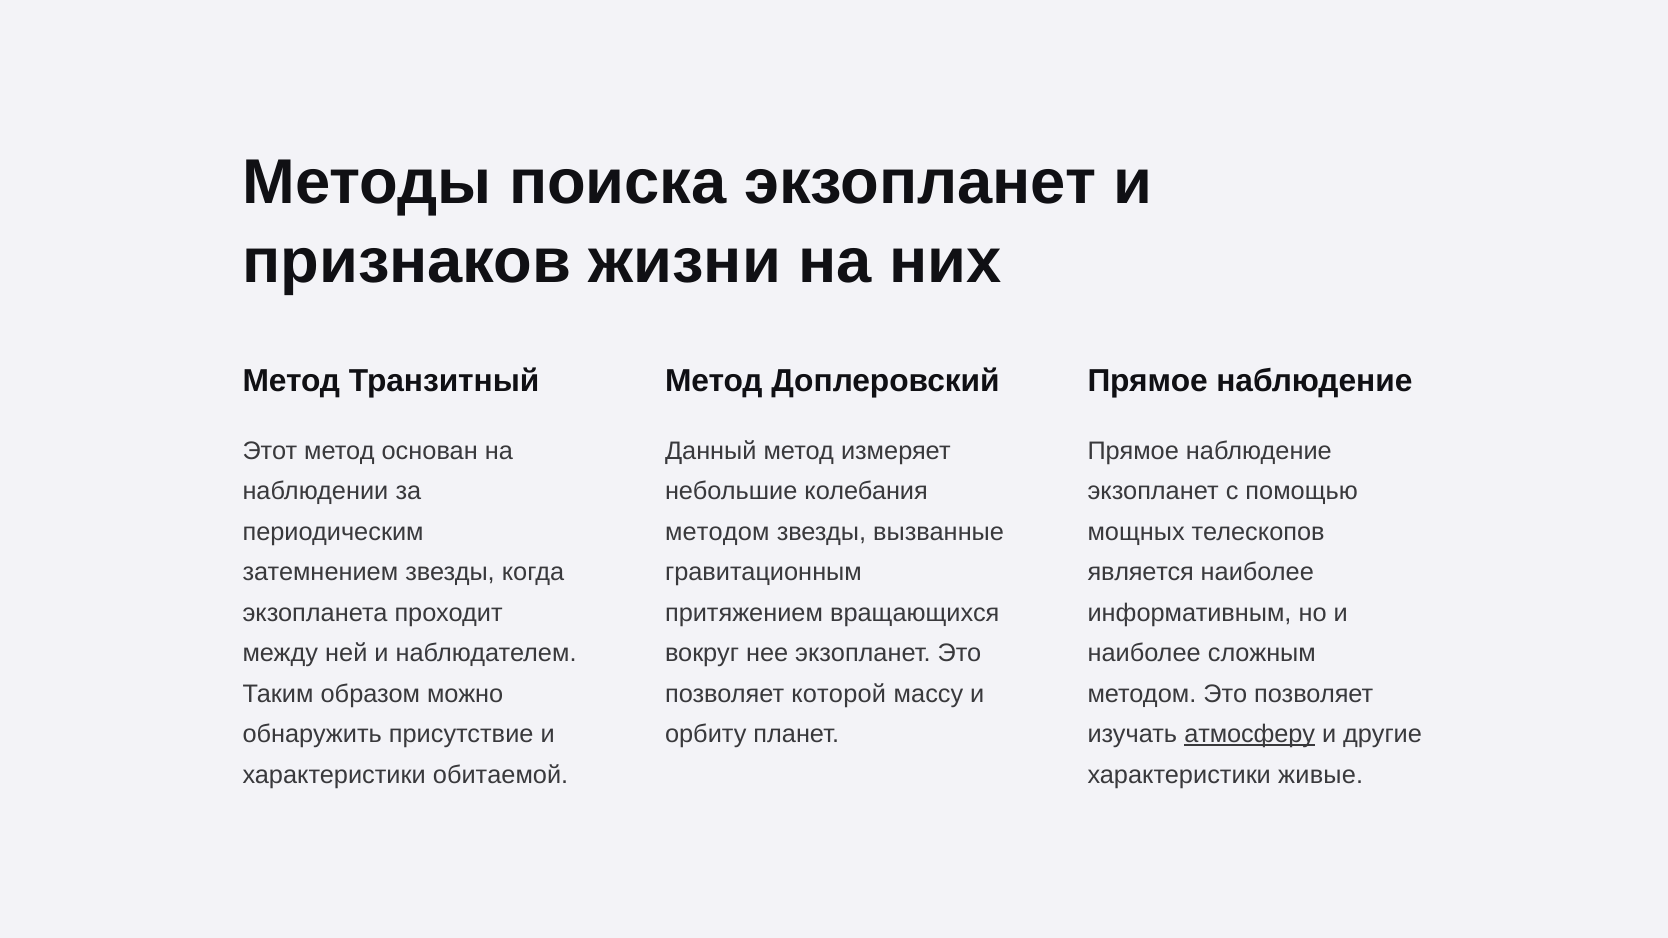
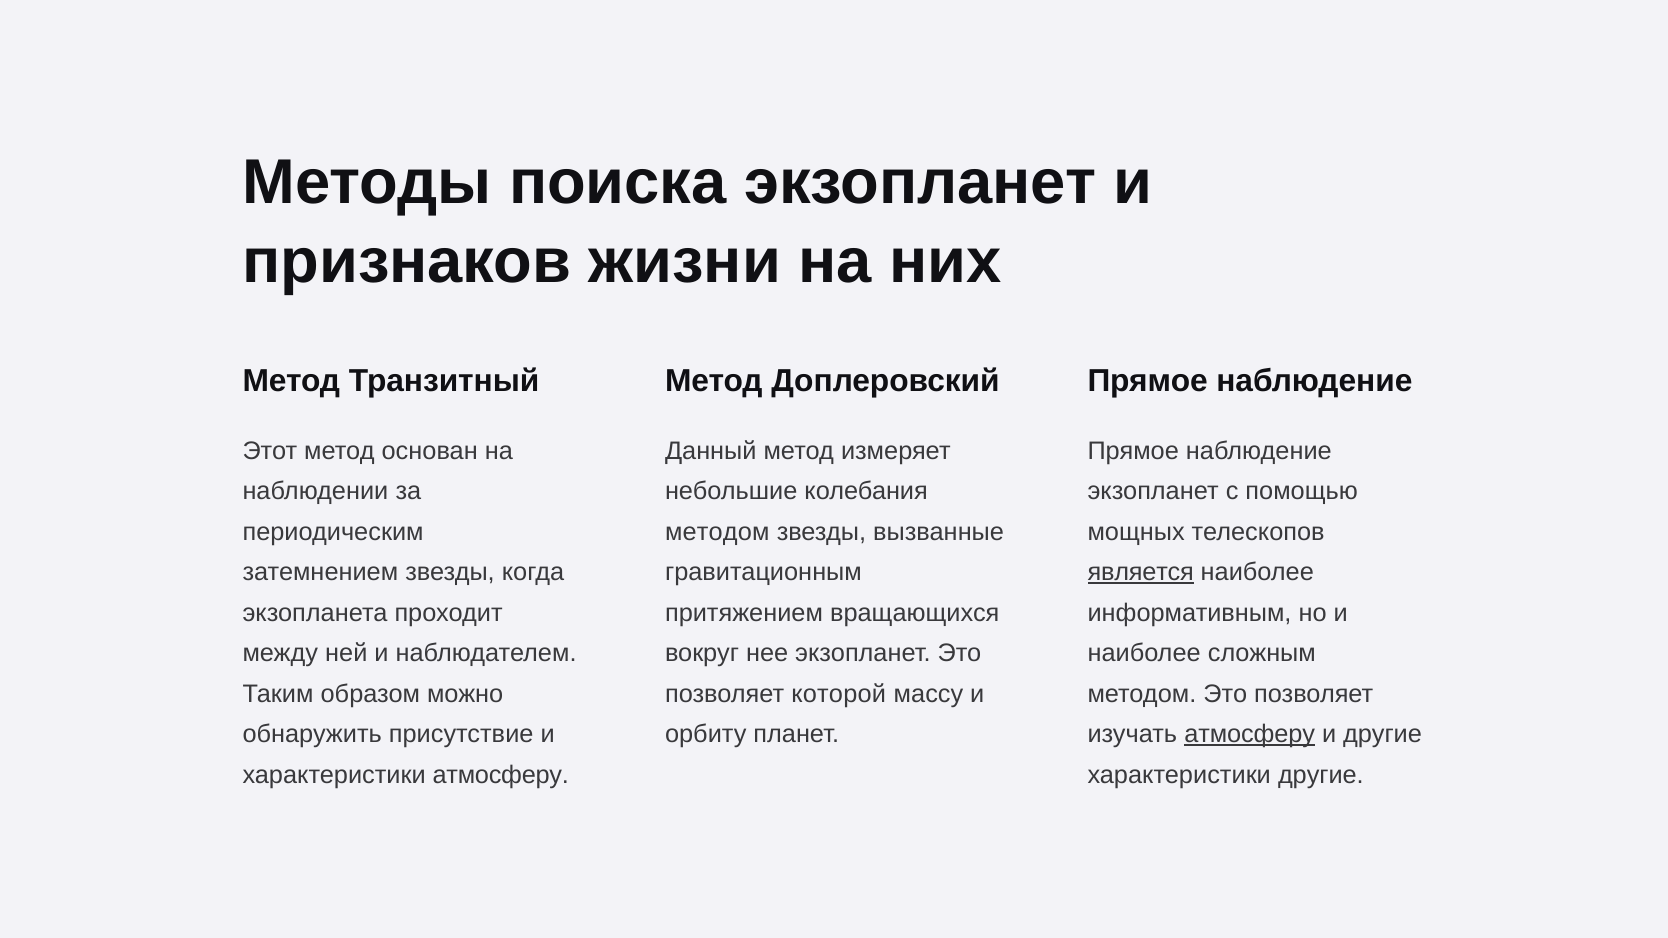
является underline: none -> present (1141, 572)
характеристики обитаемой: обитаемой -> атмосферу (501, 775)
характеристики живые: живые -> другие (1321, 775)
